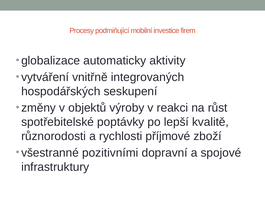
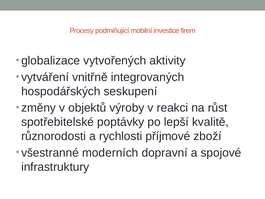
automaticky: automaticky -> vytvořených (115, 61)
pozitivními: pozitivními -> moderních (110, 153)
